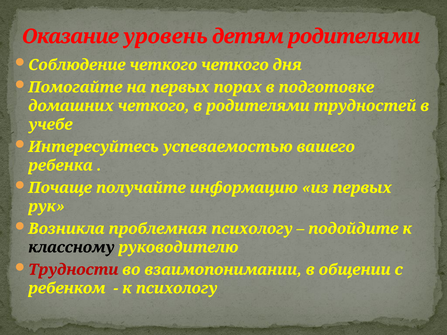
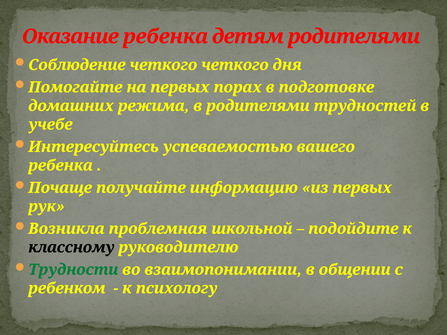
Оказание уровень: уровень -> ребенка (166, 37)
домашних четкого: четкого -> режима (154, 106)
проблемная психологу: психологу -> школьной (252, 229)
Трудности colour: red -> green (73, 270)
